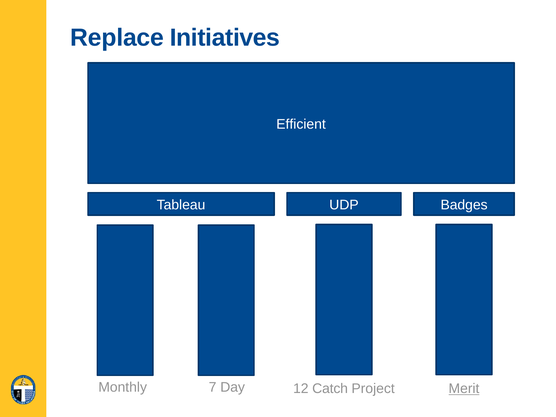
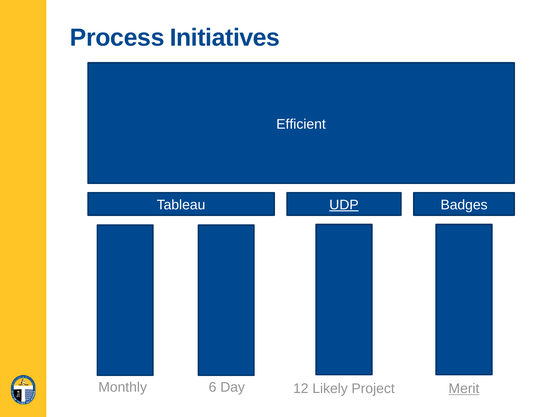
Replace: Replace -> Process (117, 38)
UDP underline: none -> present (344, 205)
7: 7 -> 6 (213, 387)
Catch: Catch -> Likely (330, 389)
